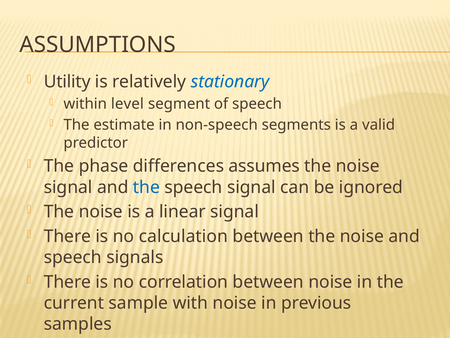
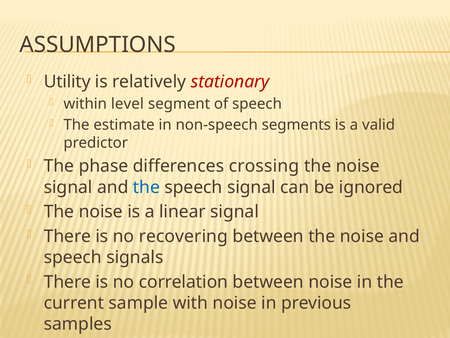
stationary colour: blue -> red (230, 81)
assumes: assumes -> crossing (264, 166)
calculation: calculation -> recovering (183, 236)
